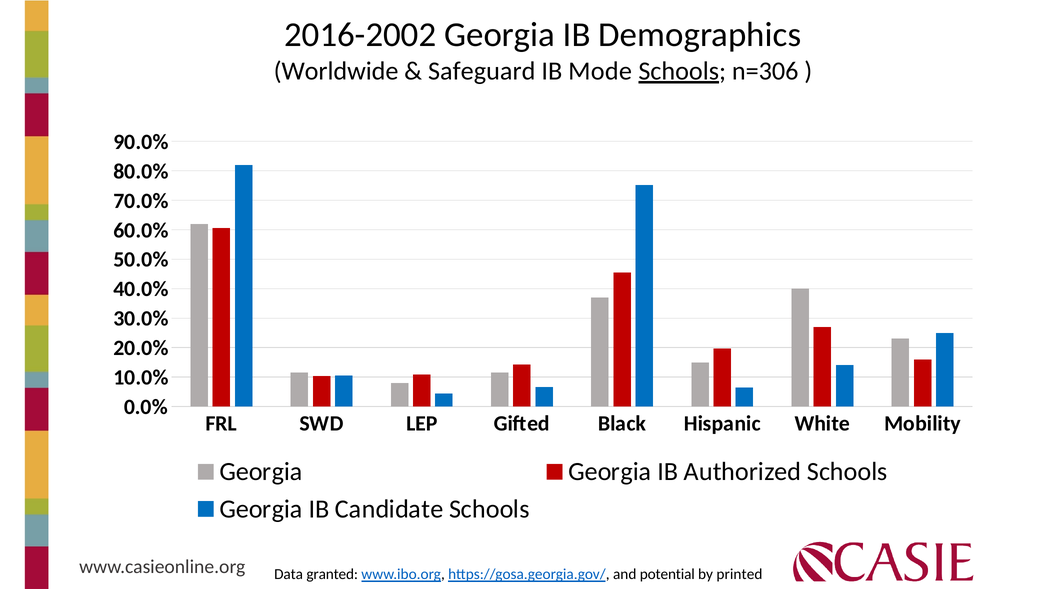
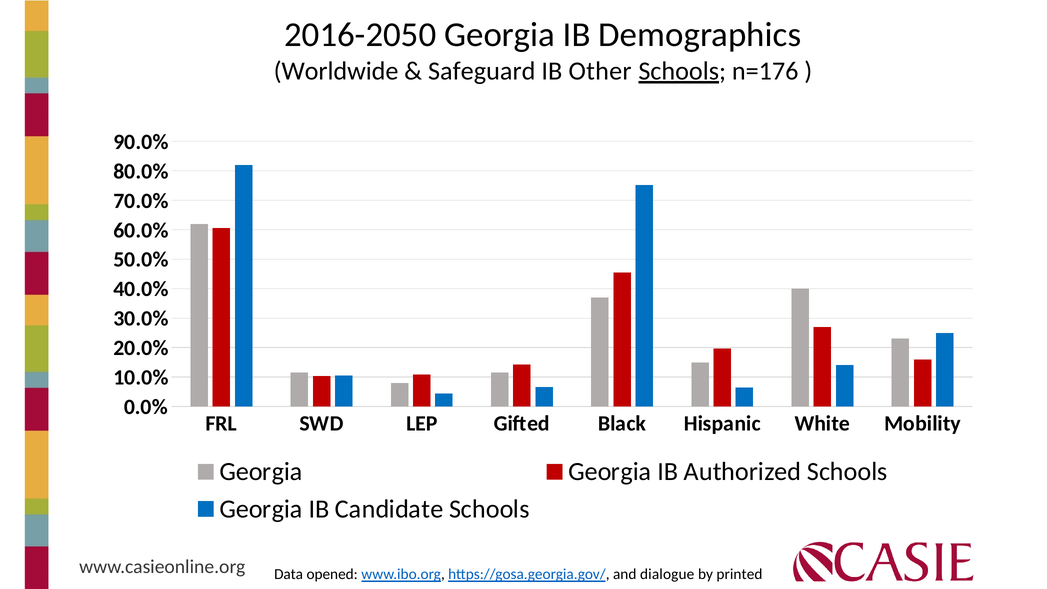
2016-2002: 2016-2002 -> 2016-2050 (360, 35)
Mode: Mode -> Other (600, 71)
n=306: n=306 -> n=176 (765, 71)
granted: granted -> opened (332, 574)
potential: potential -> dialogue (667, 574)
